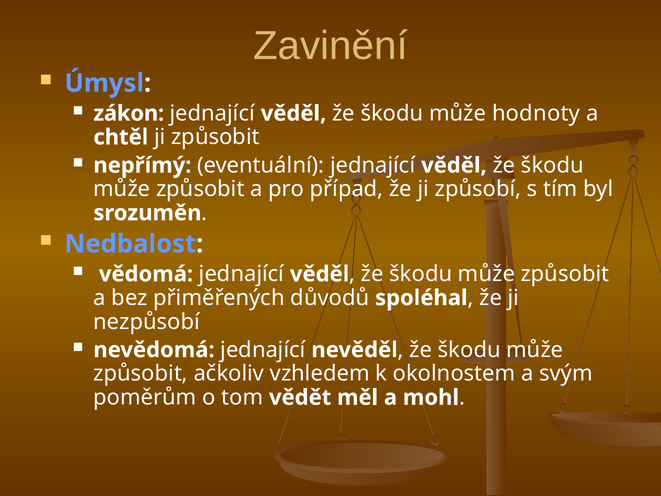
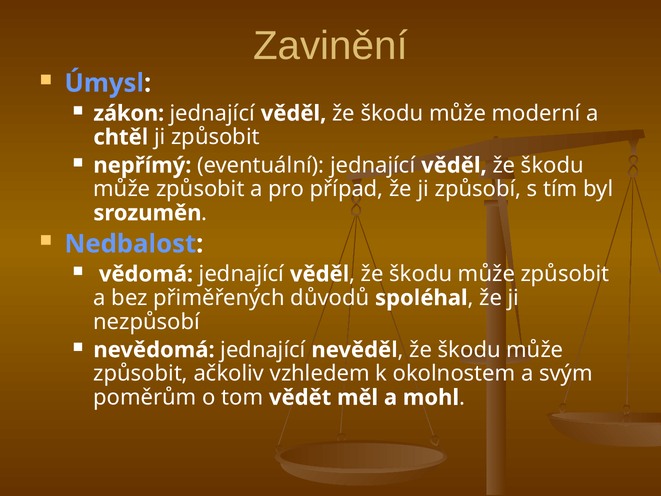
hodnoty: hodnoty -> moderní (536, 113)
